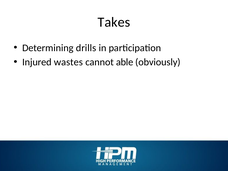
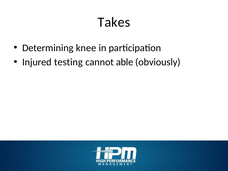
drills: drills -> knee (86, 48)
wastes: wastes -> testing (68, 62)
